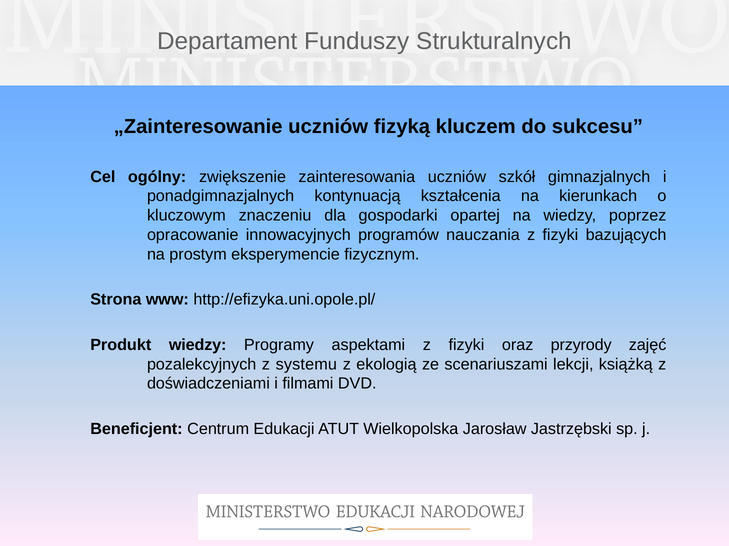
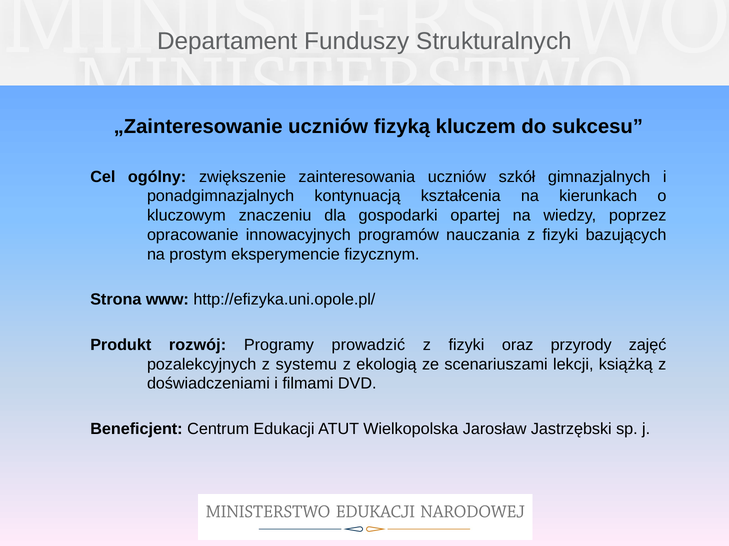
Produkt wiedzy: wiedzy -> rozwój (198, 345)
aspektami: aspektami -> prowadzić (368, 345)
